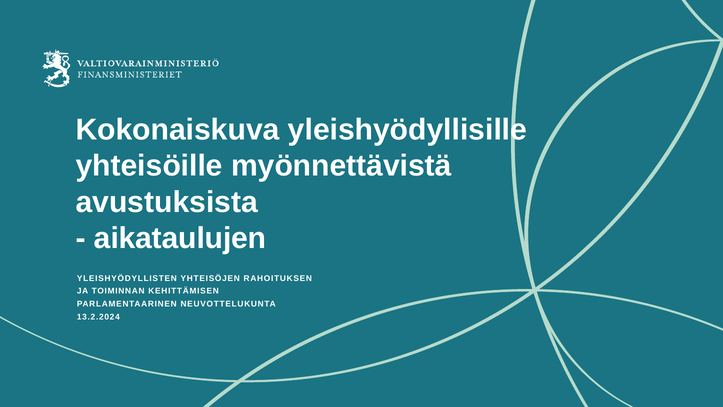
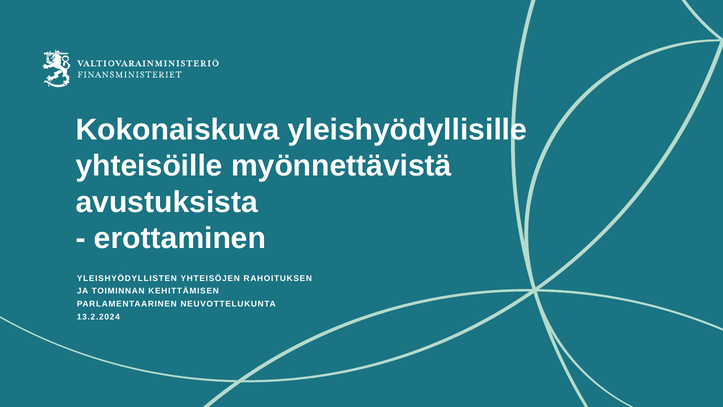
aikataulujen: aikataulujen -> erottaminen (180, 238)
